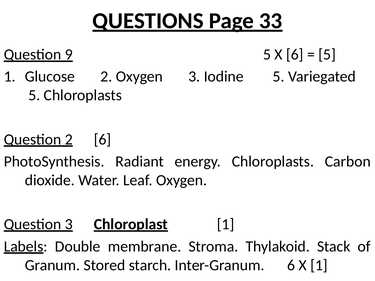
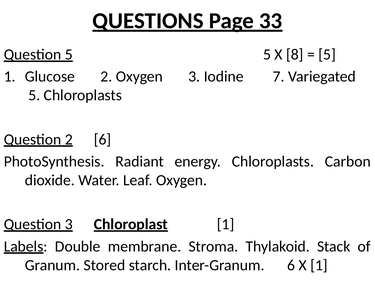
Question 9: 9 -> 5 (69, 55)
X 6: 6 -> 8 (295, 55)
Iodine 5: 5 -> 7 (279, 77)
